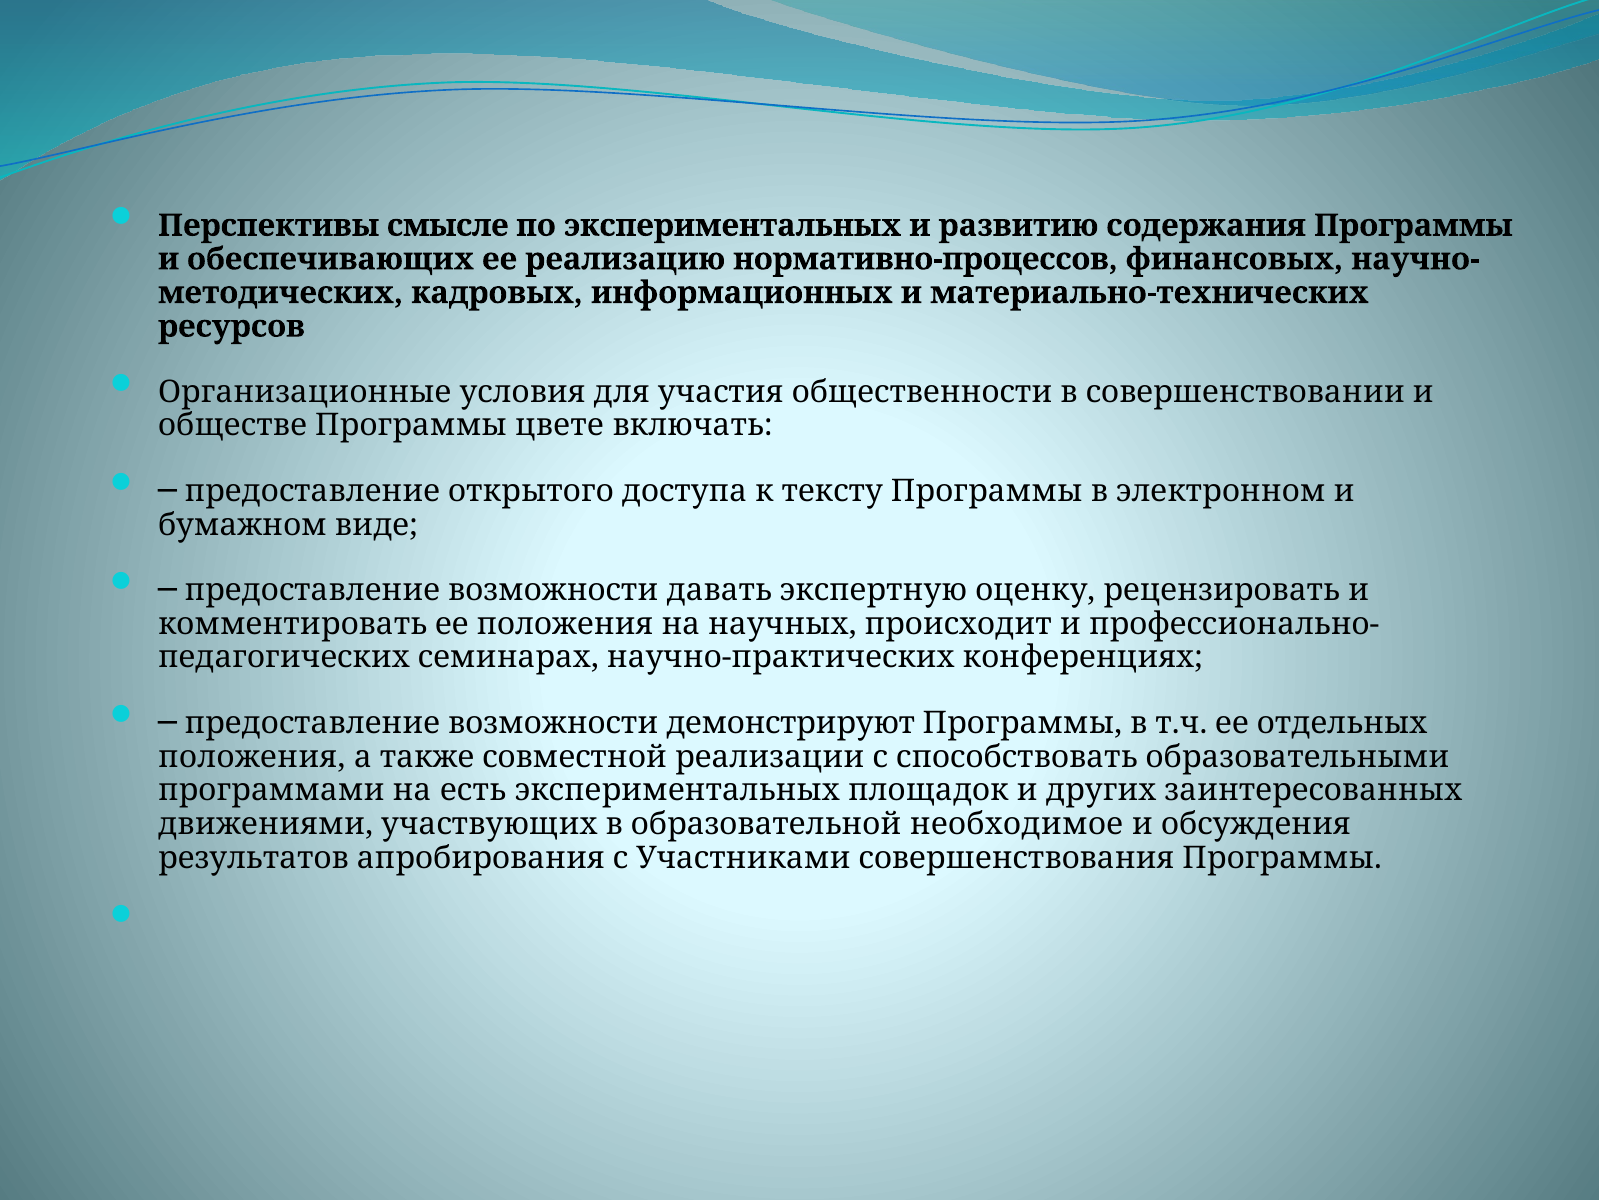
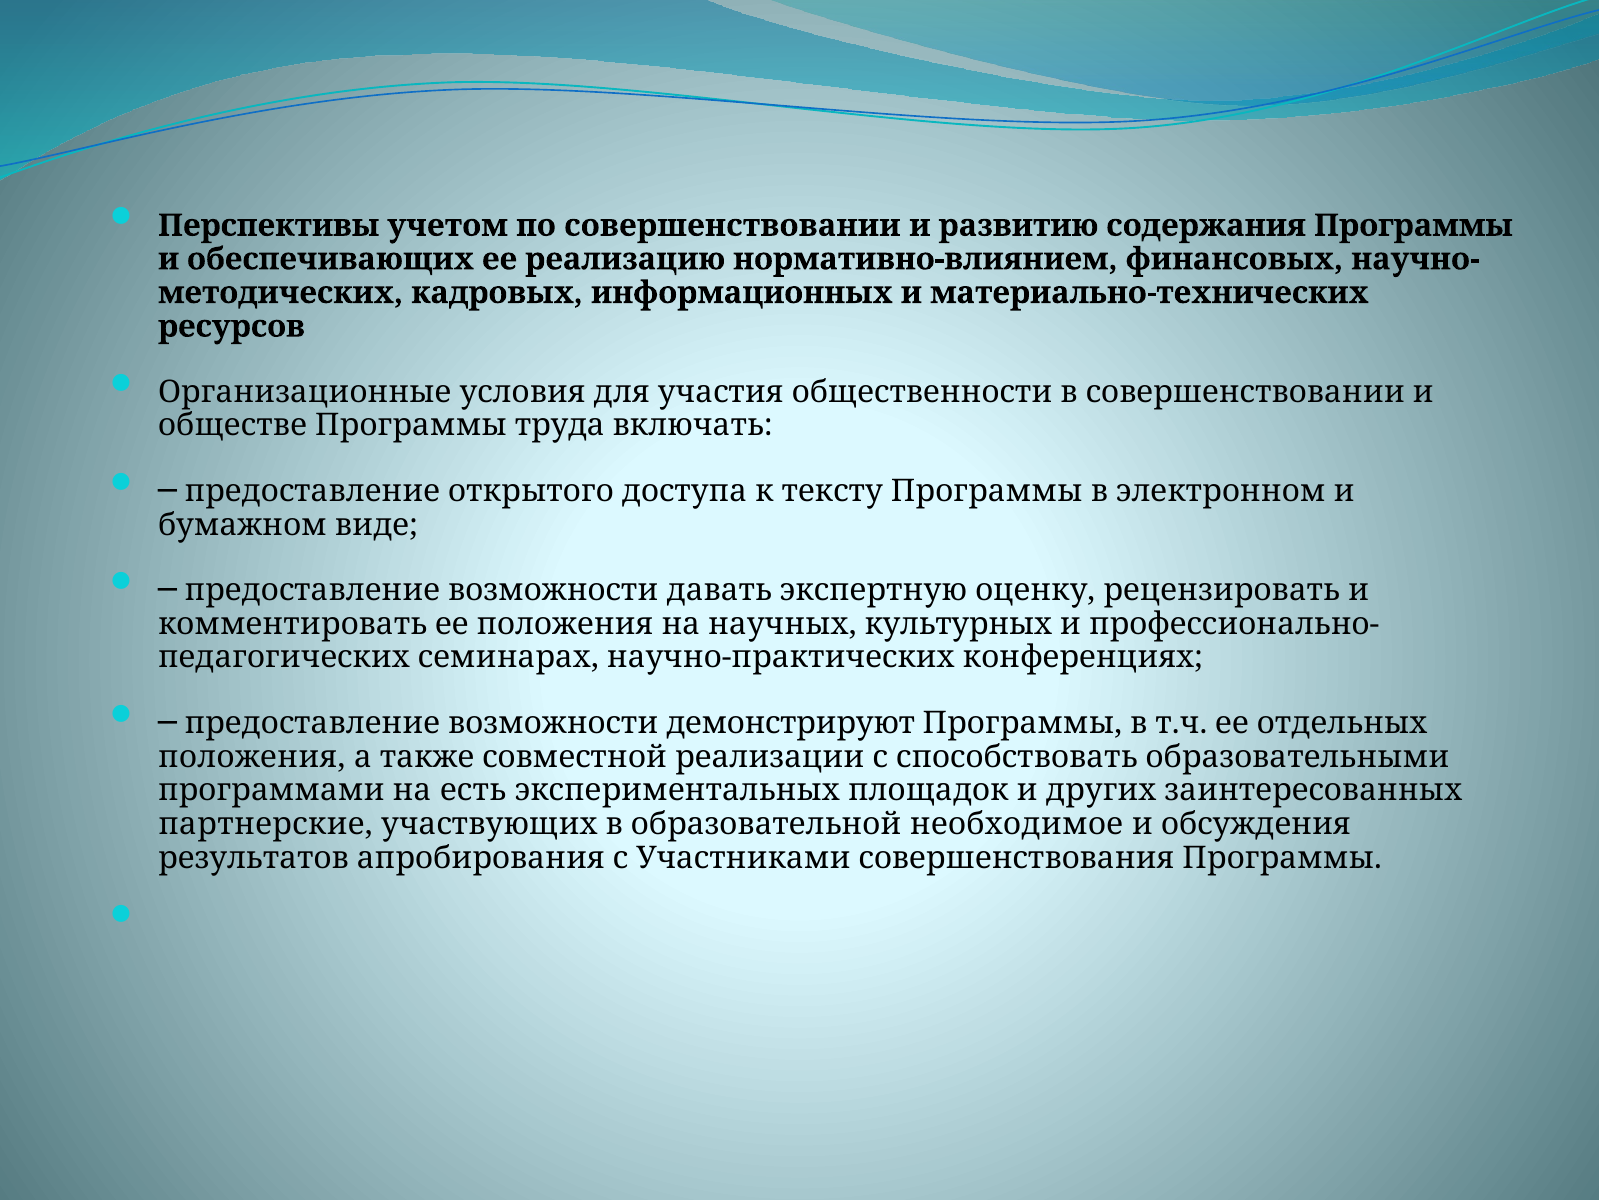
смысле: смысле -> учетом (448, 225)
по экспериментальных: экспериментальных -> совершенствовании (732, 225)
нормативно-процессов: нормативно-процессов -> нормативно-влиянием (925, 259)
цвете: цвете -> труда (560, 425)
происходит: происходит -> культурных (958, 624)
движениями: движениями -> партнерские (266, 824)
